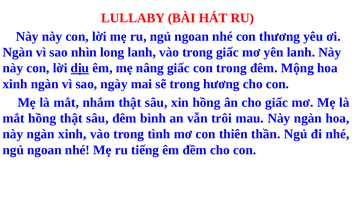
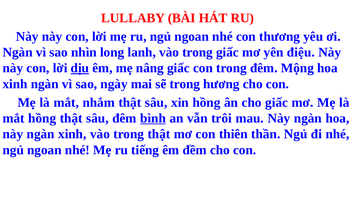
yên lanh: lanh -> điệu (301, 52)
bình underline: none -> present (153, 118)
trong tình: tình -> thật (159, 134)
